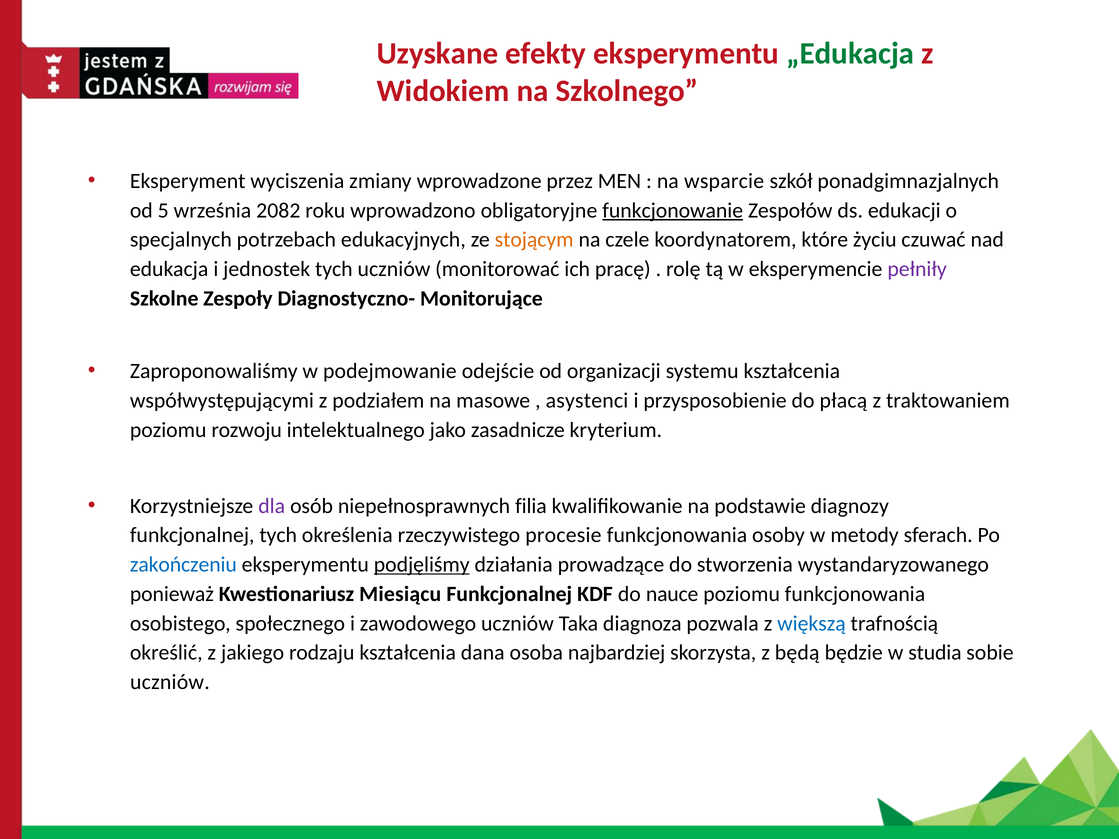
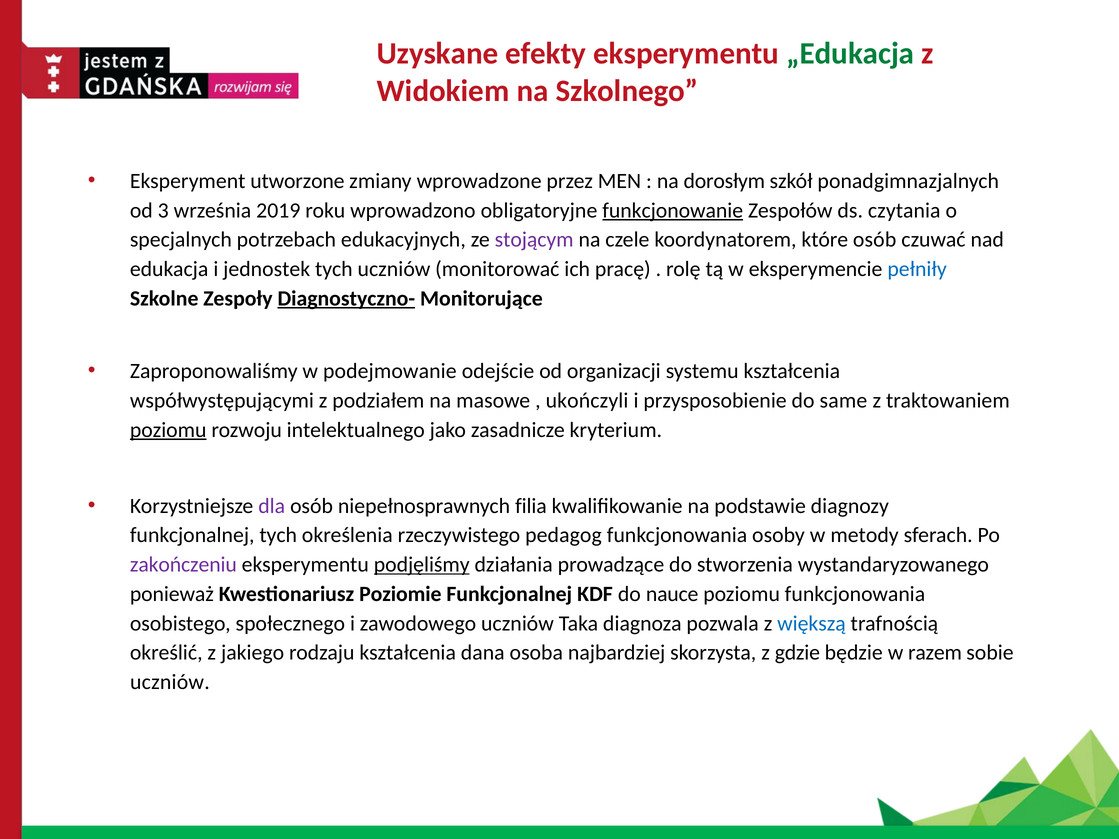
wyciszenia: wyciszenia -> utworzone (297, 181)
wsparcie: wsparcie -> dorosłym (724, 181)
5: 5 -> 3 (163, 210)
2082: 2082 -> 2019 (278, 210)
edukacji: edukacji -> czytania (904, 210)
stojącym colour: orange -> purple (534, 240)
które życiu: życiu -> osób (875, 240)
pełniły colour: purple -> blue (917, 269)
Diagnostyczno- underline: none -> present (346, 299)
asystenci: asystenci -> ukończyli (587, 401)
płacą: płacą -> same (843, 401)
poziomu underline: none -> present (168, 430)
procesie: procesie -> pedagog (563, 535)
zakończeniu colour: blue -> purple (183, 565)
Miesiącu: Miesiącu -> Poziomie (400, 594)
będą: będą -> gdzie (797, 653)
studia: studia -> razem (935, 653)
